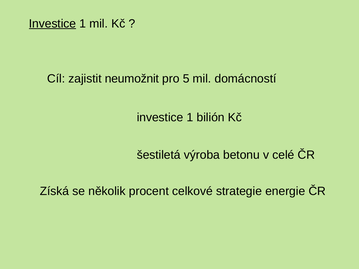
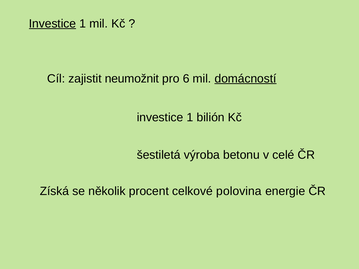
5: 5 -> 6 (186, 79)
domácností underline: none -> present (246, 79)
strategie: strategie -> polovina (239, 191)
